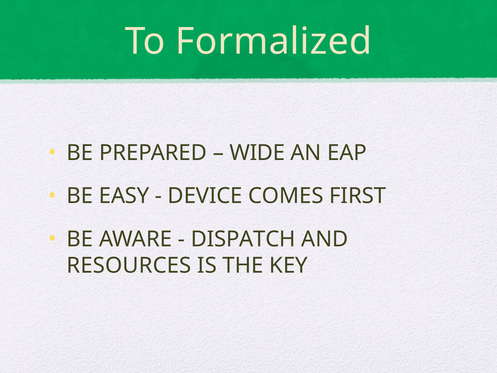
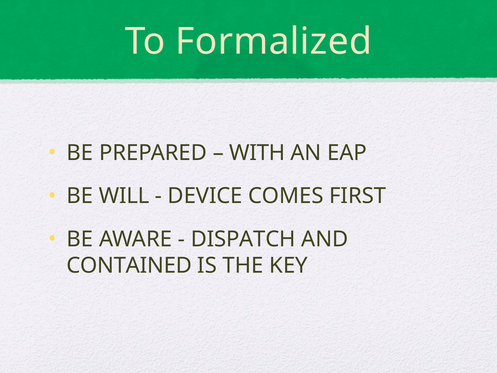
WIDE: WIDE -> WITH (257, 153)
EASY: EASY -> WILL (124, 196)
RESOURCES: RESOURCES -> CONTAINED (129, 265)
